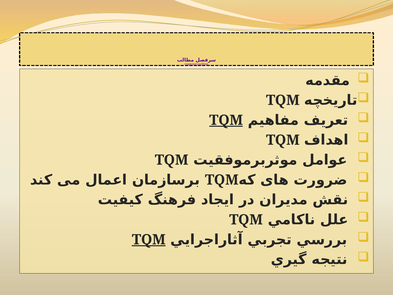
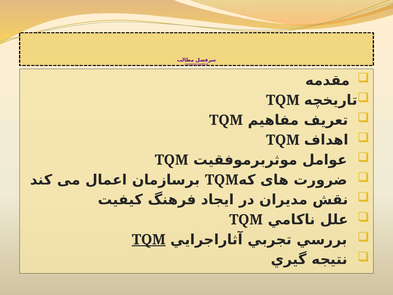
TQM underline: present -> none (226, 120)
